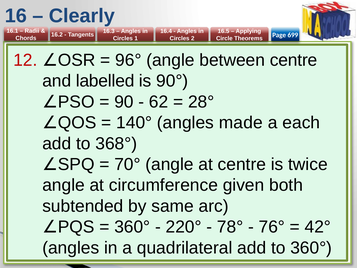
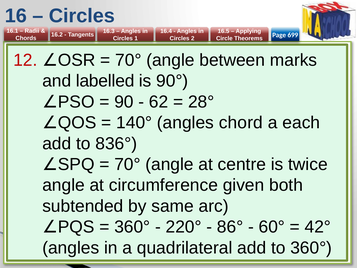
Clearly: Clearly -> Circles (82, 16)
96°: 96° -> 70° (128, 60)
between centre: centre -> marks (294, 60)
made: made -> chord (241, 123)
368°: 368° -> 836° (116, 143)
78°: 78° -> 86° (230, 227)
76°: 76° -> 60° (272, 227)
